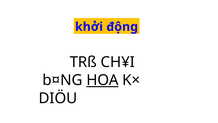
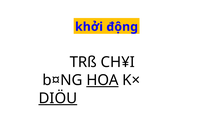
DIÖU underline: none -> present (58, 98)
